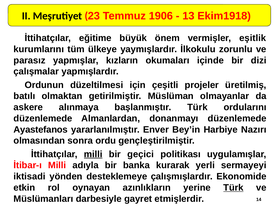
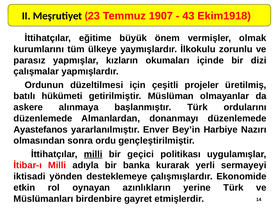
1906: 1906 -> 1907 (161, 16)
13: 13 -> 43 (188, 16)
eşitlik: eşitlik -> olmak (253, 38)
olmaktan: olmaktan -> hükümeti (62, 96)
Türk underline: present -> none (233, 187)
darbesiyle: darbesiyle -> birdenbire (99, 198)
